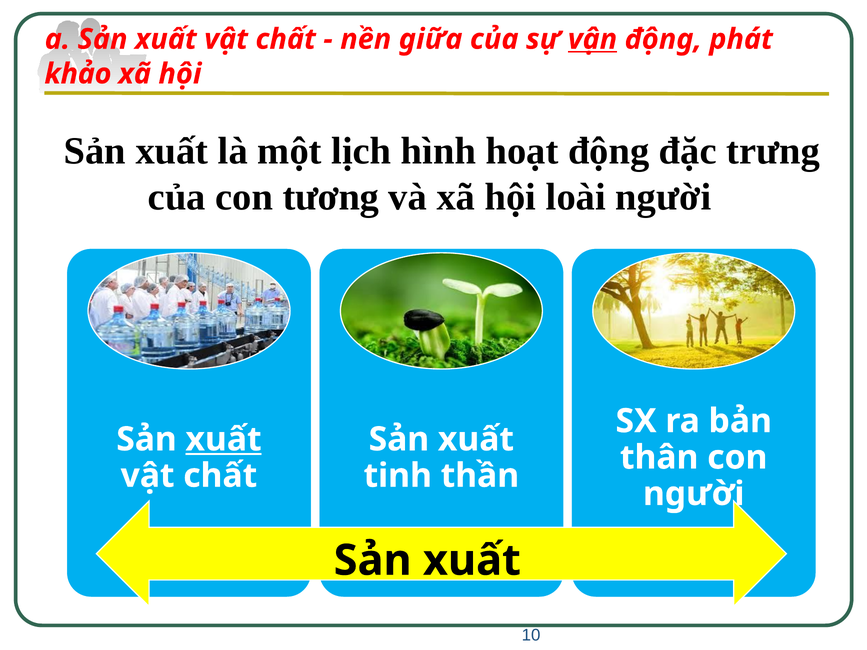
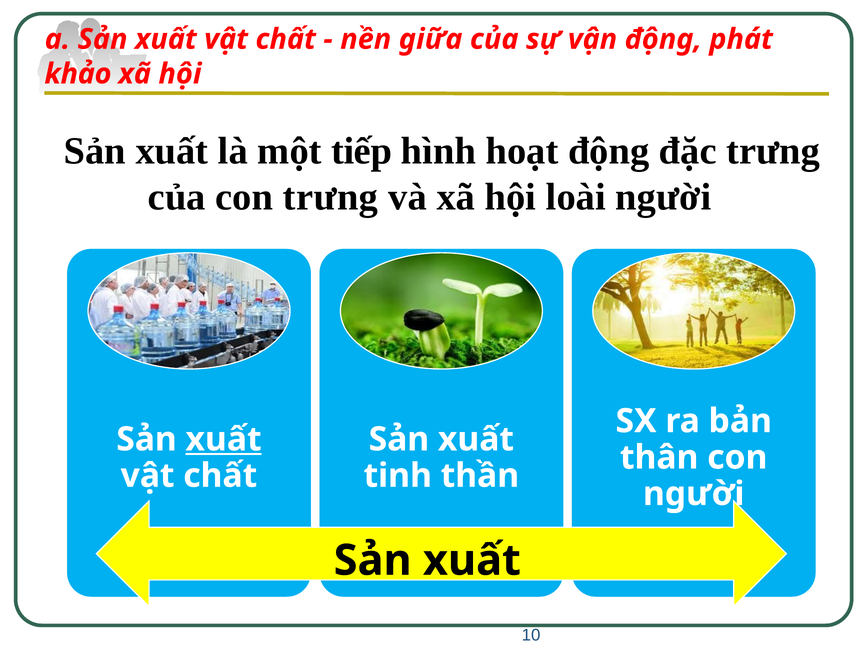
vận underline: present -> none (593, 39)
lịch: lịch -> tiếp (362, 151)
con tương: tương -> trưng (331, 197)
